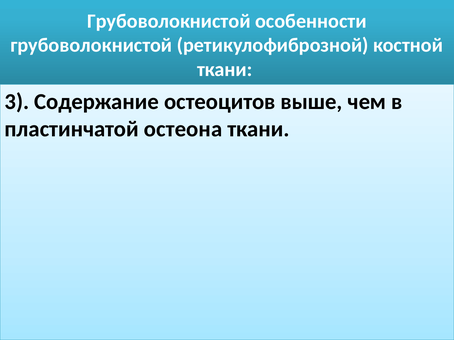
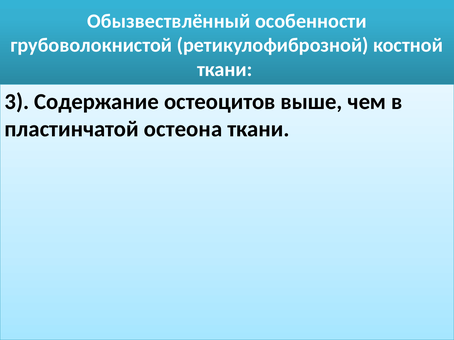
Грубоволокнистой: Грубоволокнистой -> Обызвествлённый (169, 21)
